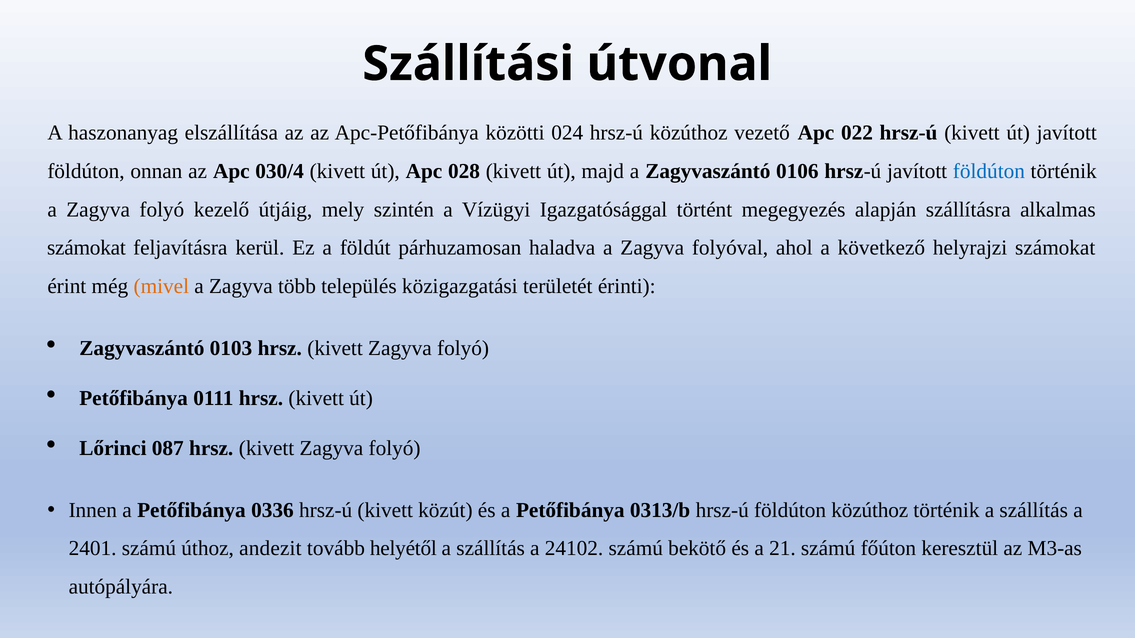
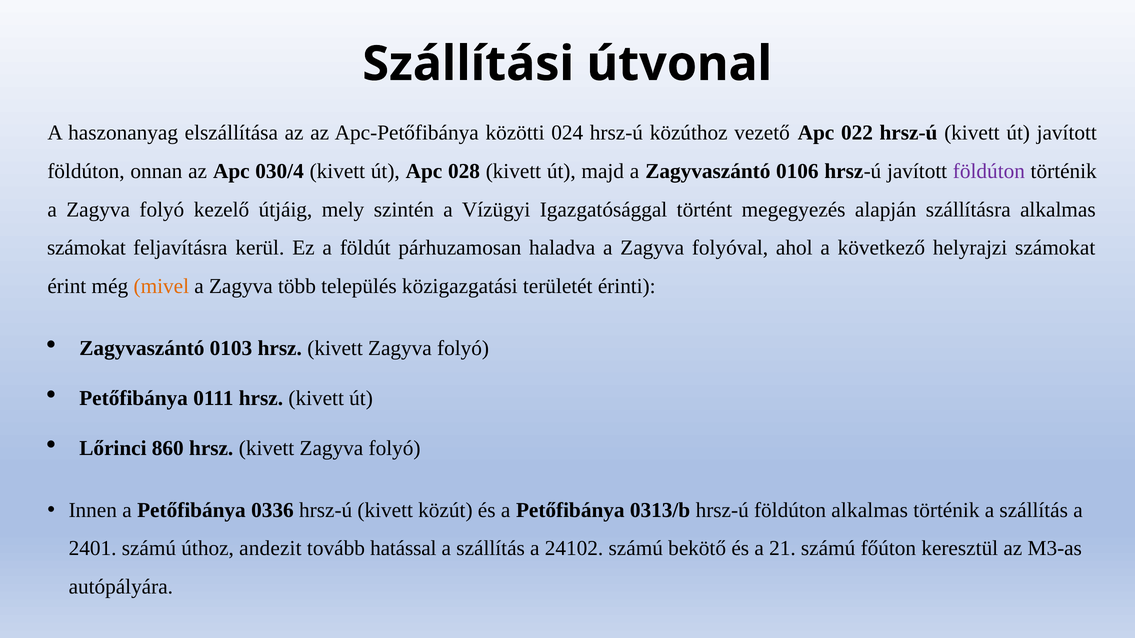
földúton colour: blue -> purple (989, 171)
087: 087 -> 860 (168, 449)
földúton közúthoz: közúthoz -> alkalmas (870, 510)
helyétől: helyétől -> hatással (403, 549)
